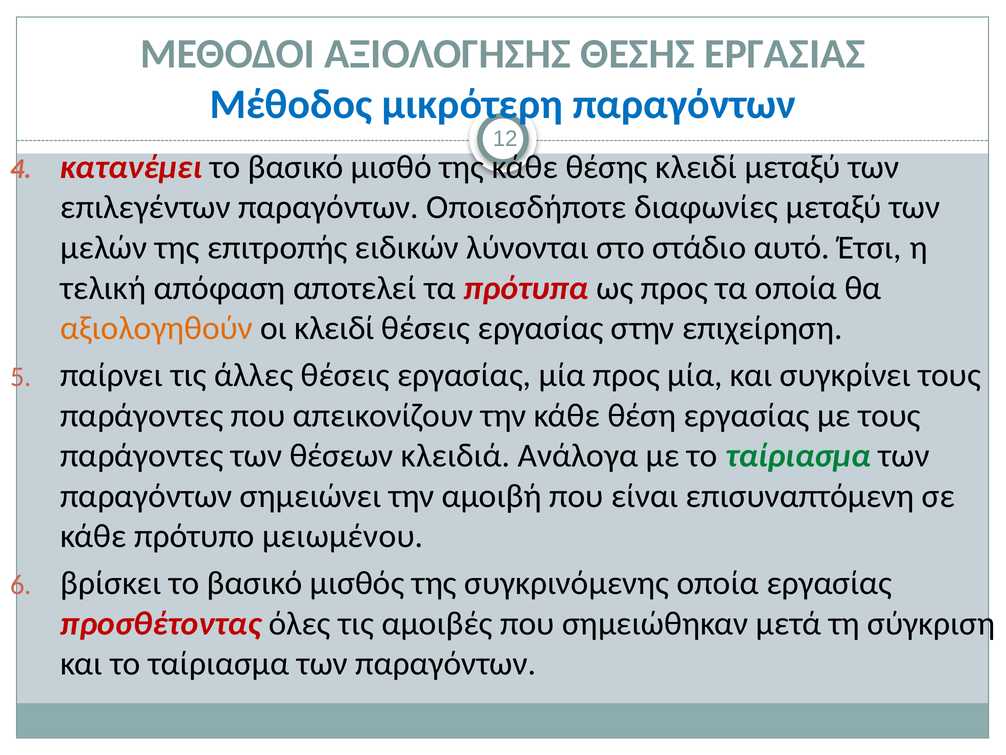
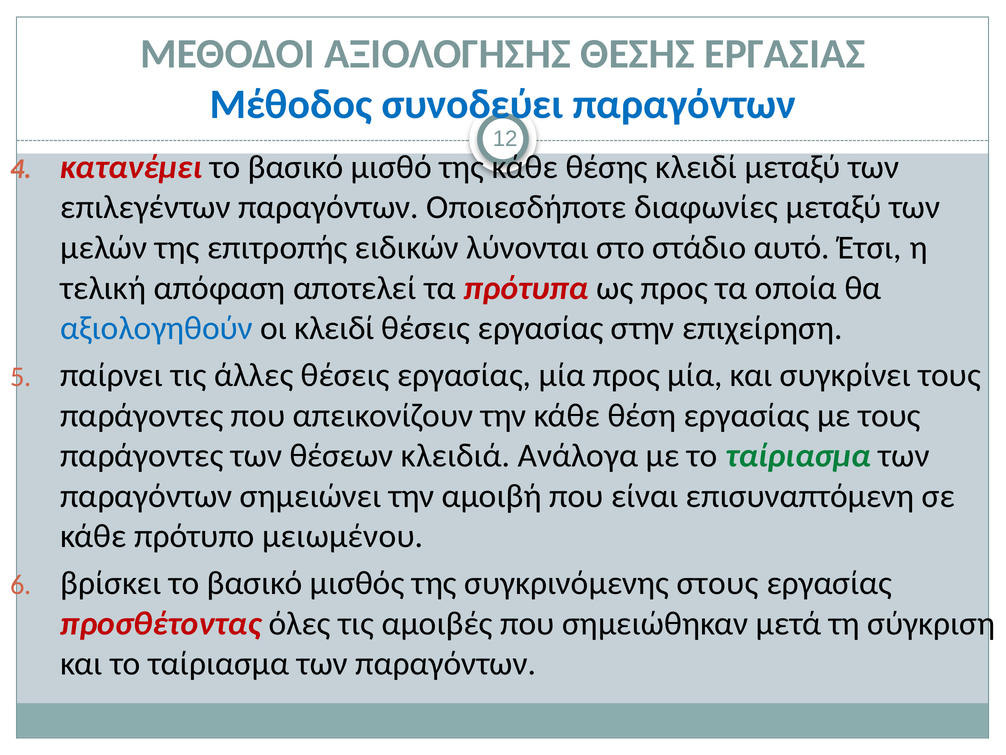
μικρότερη: μικρότερη -> συνοδεύει (472, 104)
αξιολογηθούν colour: orange -> blue (157, 328)
συγκρινόμενης οποία: οποία -> στους (718, 583)
